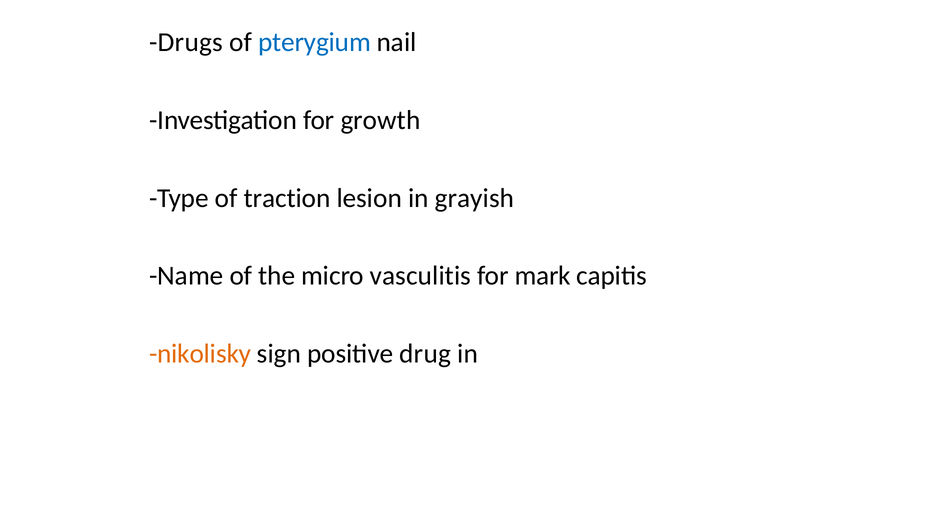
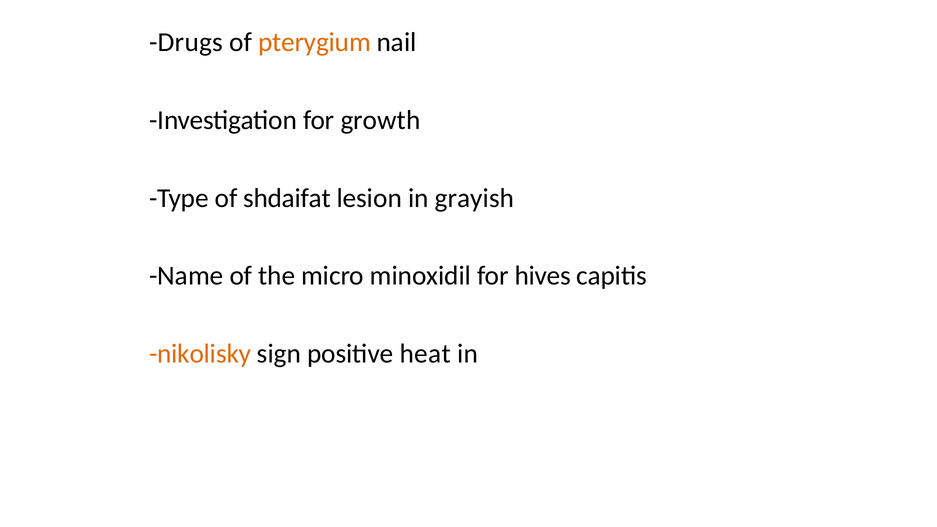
pterygium colour: blue -> orange (314, 42)
traction: traction -> shdaifat (287, 198)
vasculitis: vasculitis -> minoxidil (421, 276)
mark: mark -> hives (543, 276)
drug: drug -> heat (425, 354)
